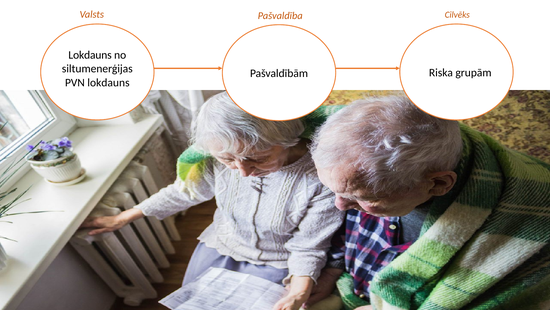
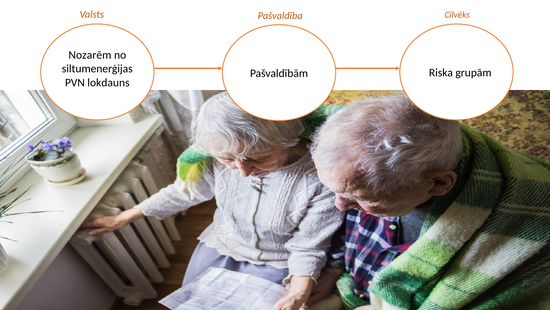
Lokdauns: Lokdauns -> Nozarēm (90, 55)
